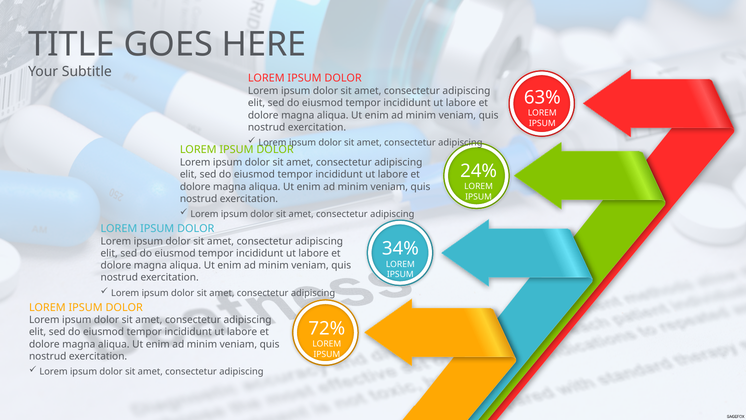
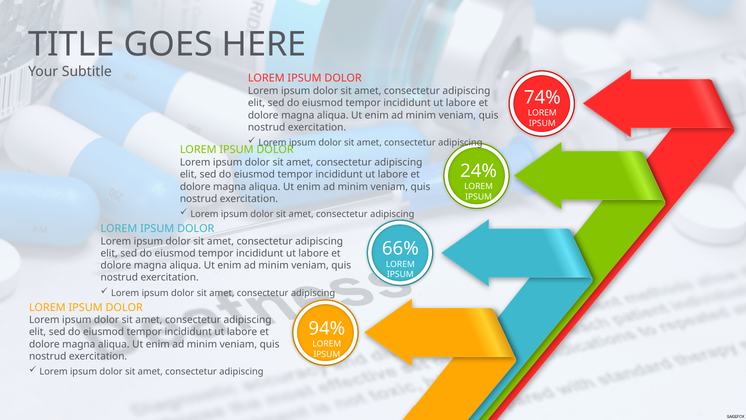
63%: 63% -> 74% (542, 97)
34%: 34% -> 66% (400, 249)
72%: 72% -> 94% (327, 328)
